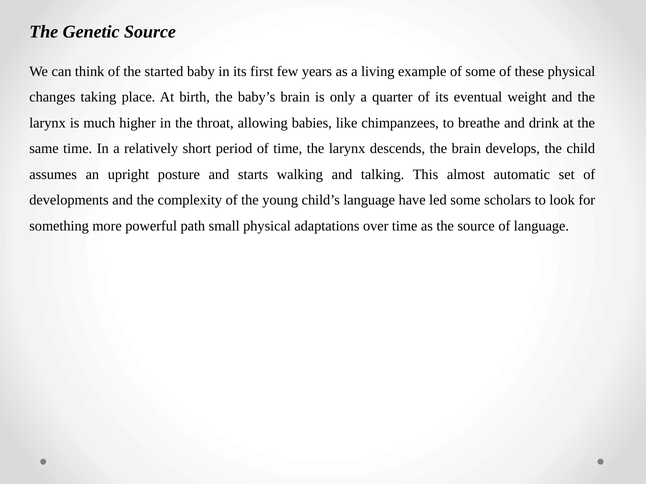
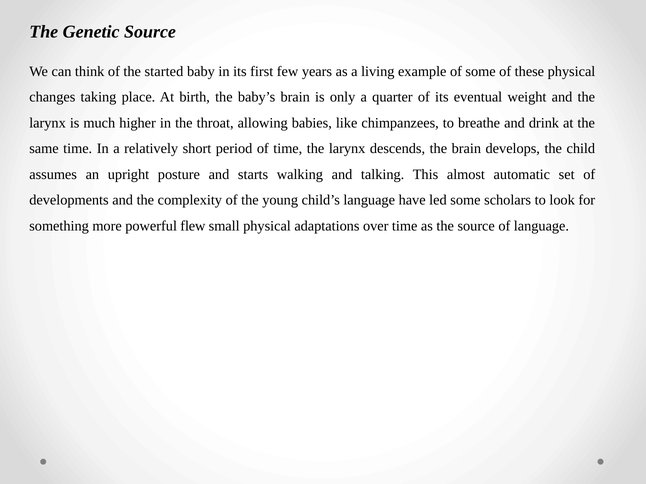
path: path -> flew (193, 226)
